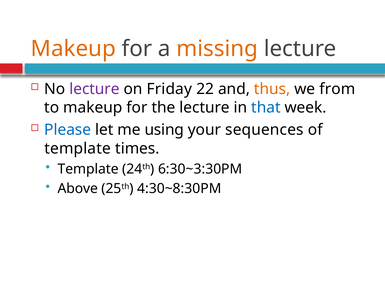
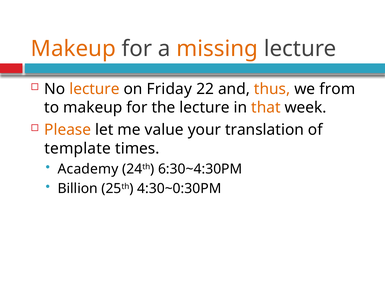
lecture colour: purple -> orange (94, 89)
that colour: blue -> orange (266, 107)
Please colour: blue -> orange (68, 130)
using: using -> value (164, 130)
sequences: sequences -> translation (264, 130)
Template: Template -> Academy (88, 169)
6:30~3:30PM: 6:30~3:30PM -> 6:30~4:30PM (200, 169)
Above: Above -> Billion (78, 188)
4:30~8:30PM: 4:30~8:30PM -> 4:30~0:30PM (179, 188)
